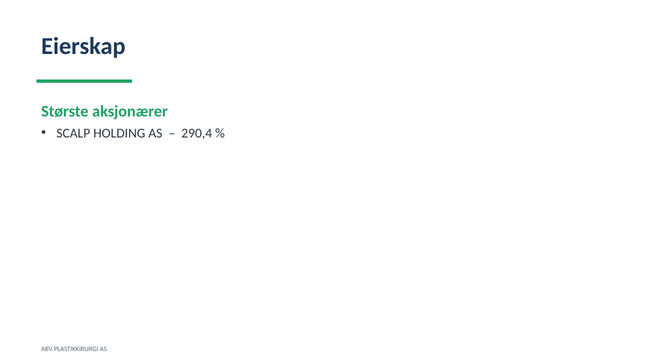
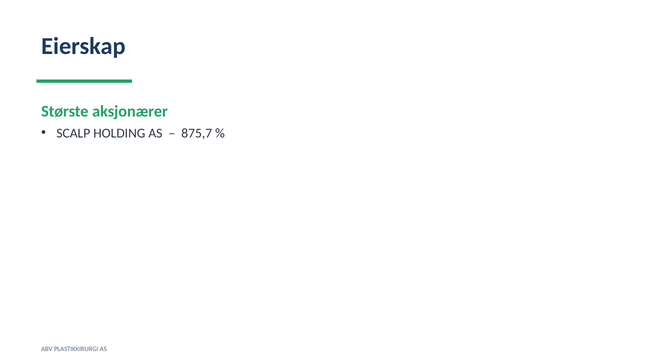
290,4: 290,4 -> 875,7 (197, 133)
